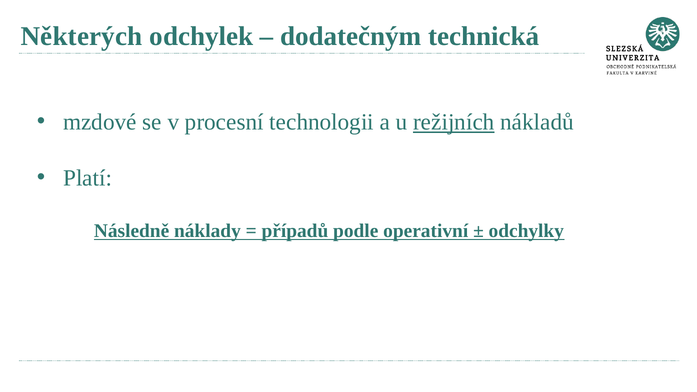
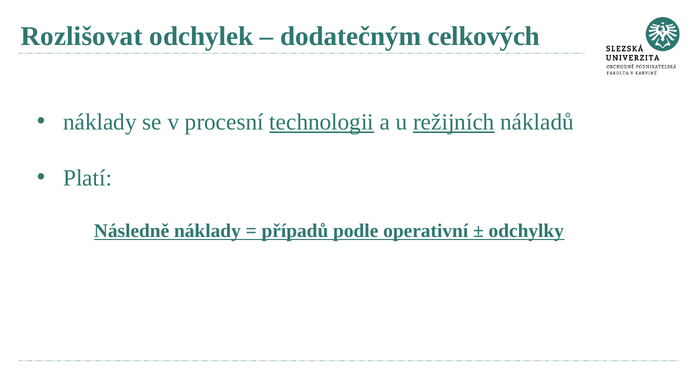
Některých: Některých -> Rozlišovat (82, 36)
technická: technická -> celkových (484, 36)
mzdové: mzdové -> náklady (100, 122)
technologii underline: none -> present (322, 122)
